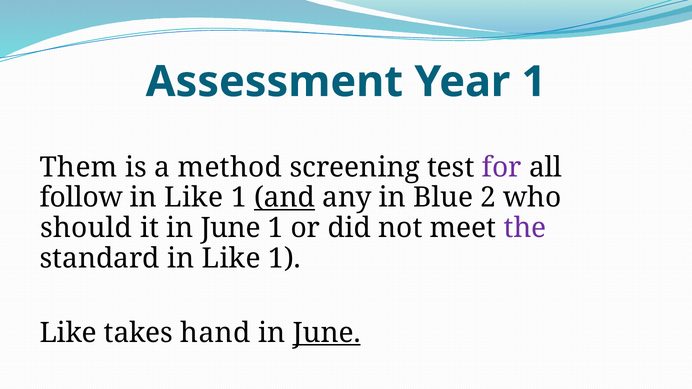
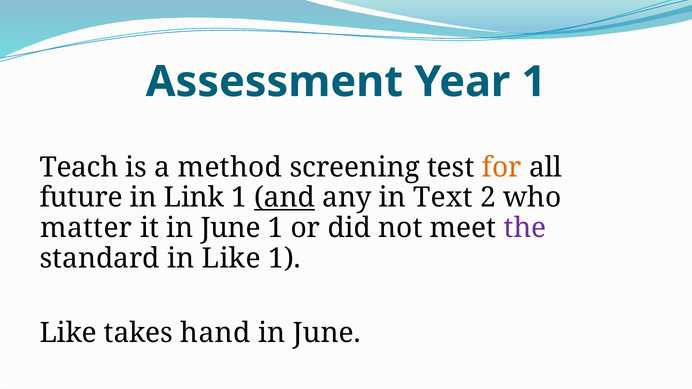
Them: Them -> Teach (79, 167)
for colour: purple -> orange (502, 167)
follow: follow -> future (81, 198)
Like: Like -> Link (194, 198)
Blue: Blue -> Text (443, 198)
should: should -> matter (86, 228)
June underline: present -> none (327, 333)
